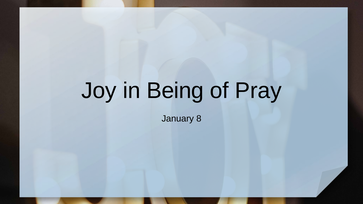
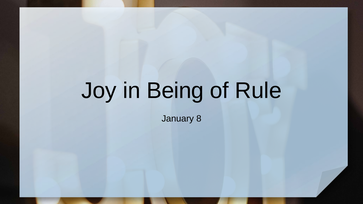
Pray: Pray -> Rule (258, 91)
